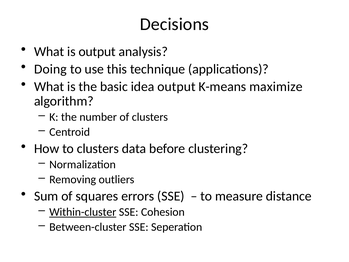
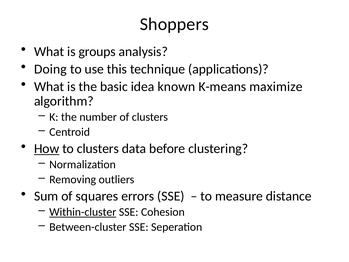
Decisions: Decisions -> Shoppers (174, 24)
is output: output -> groups (97, 52)
idea output: output -> known (176, 86)
How underline: none -> present (47, 149)
